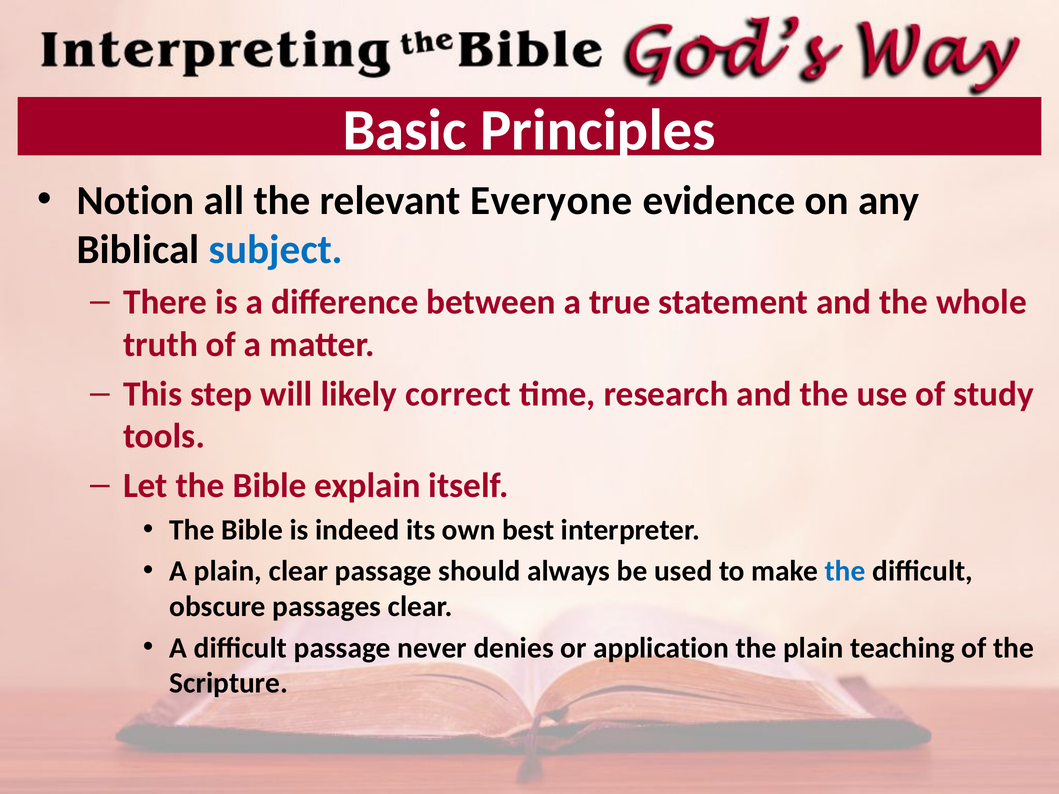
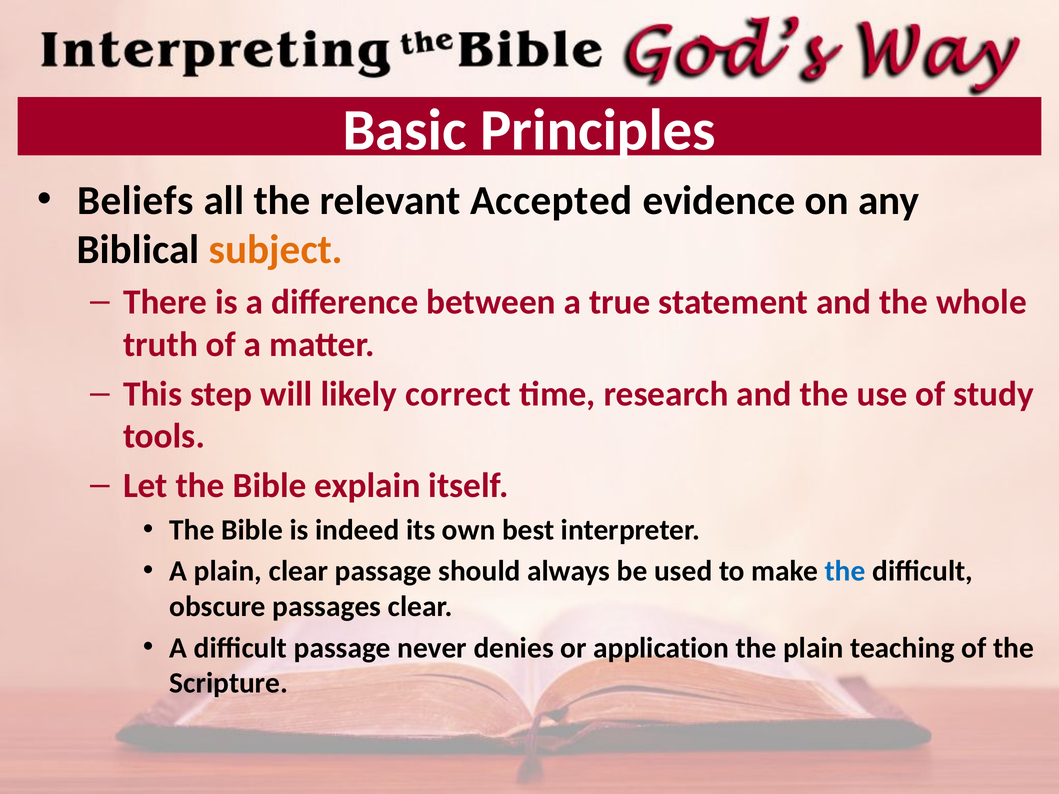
Notion: Notion -> Beliefs (135, 200)
Everyone: Everyone -> Accepted (551, 200)
subject colour: blue -> orange (276, 250)
